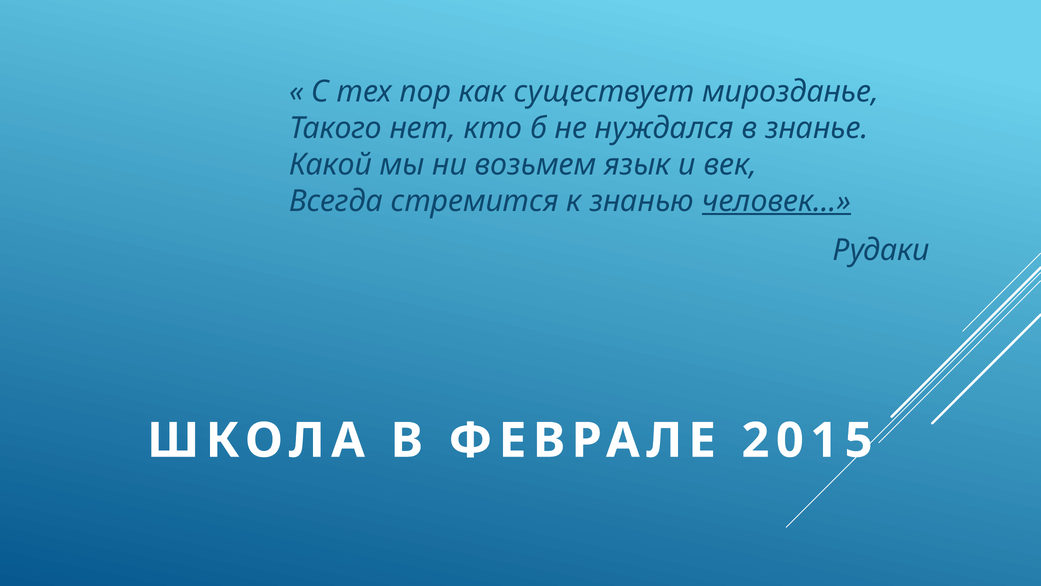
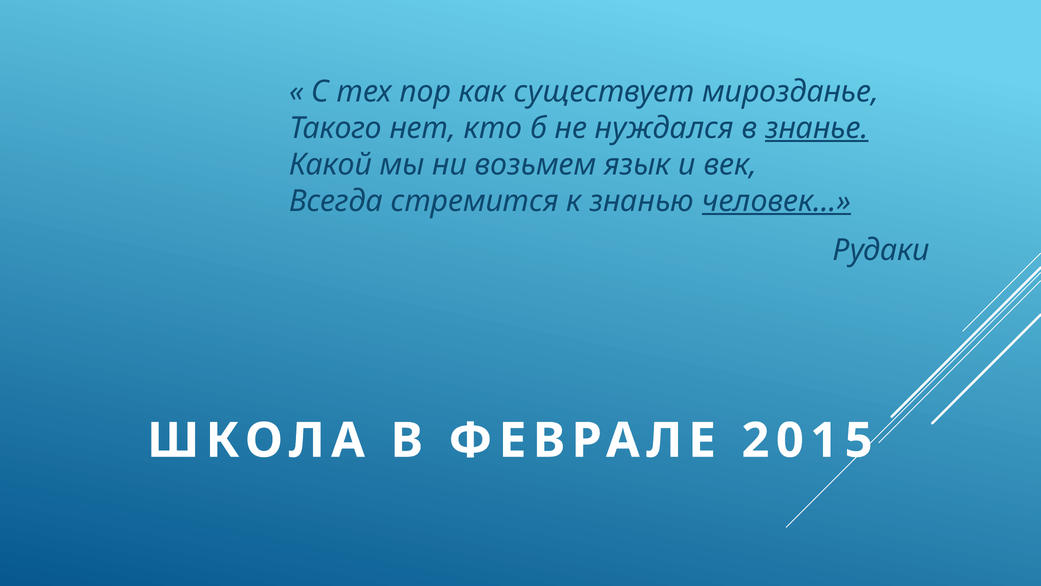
знанье underline: none -> present (817, 128)
